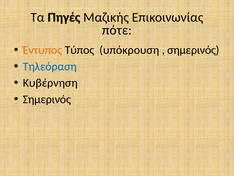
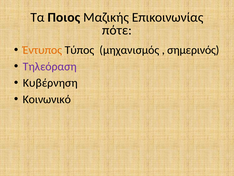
Πηγές: Πηγές -> Ποιος (64, 17)
υπόκρουση: υπόκρουση -> μηχανισμός (129, 50)
Τηλεόραση colour: blue -> purple (50, 66)
Σημερινός: Σημερινός -> Κοινωνικό (47, 99)
